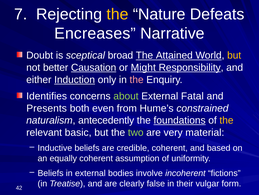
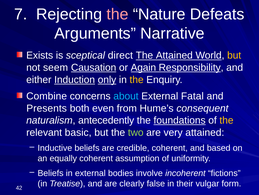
the colour: yellow -> pink (117, 14)
Encreases: Encreases -> Arguments (95, 33)
Doubt: Doubt -> Exists (40, 55)
broad: broad -> direct (120, 55)
better: better -> seem (56, 67)
Might: Might -> Again (143, 67)
only underline: none -> present (107, 79)
the colour: pink -> yellow (137, 79)
Identifies: Identifies -> Combine (47, 96)
about colour: light green -> light blue (126, 96)
constrained: constrained -> consequent (202, 108)
very material: material -> attained (205, 132)
